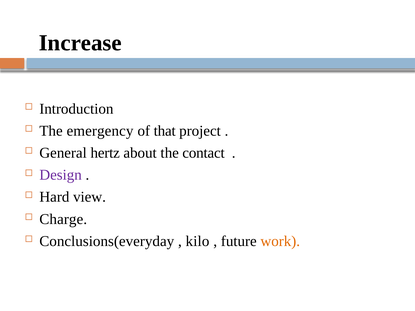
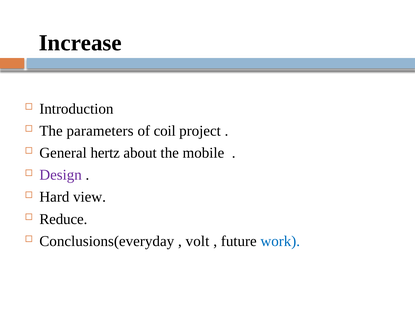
emergency: emergency -> parameters (100, 131)
that: that -> coil (165, 131)
contact: contact -> mobile (203, 153)
Charge: Charge -> Reduce (63, 219)
kilo: kilo -> volt (197, 241)
work colour: orange -> blue (280, 241)
